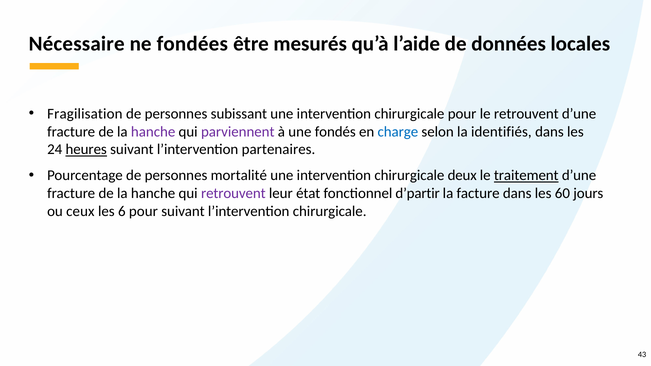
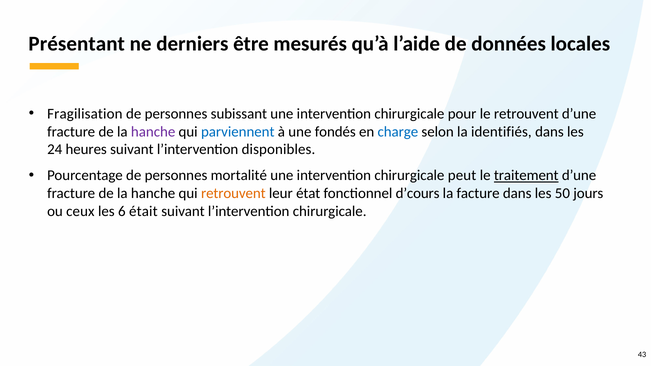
Nécessaire: Nécessaire -> Présentant (77, 44)
fondées: fondées -> derniers (192, 44)
parviennent colour: purple -> blue (238, 132)
heures underline: present -> none (86, 150)
partenaires: partenaires -> disponibles (278, 150)
deux: deux -> peut (462, 176)
retrouvent colour: purple -> orange (233, 193)
d’partir: d’partir -> d’cours (418, 193)
60: 60 -> 50 (562, 193)
6 pour: pour -> était (143, 211)
